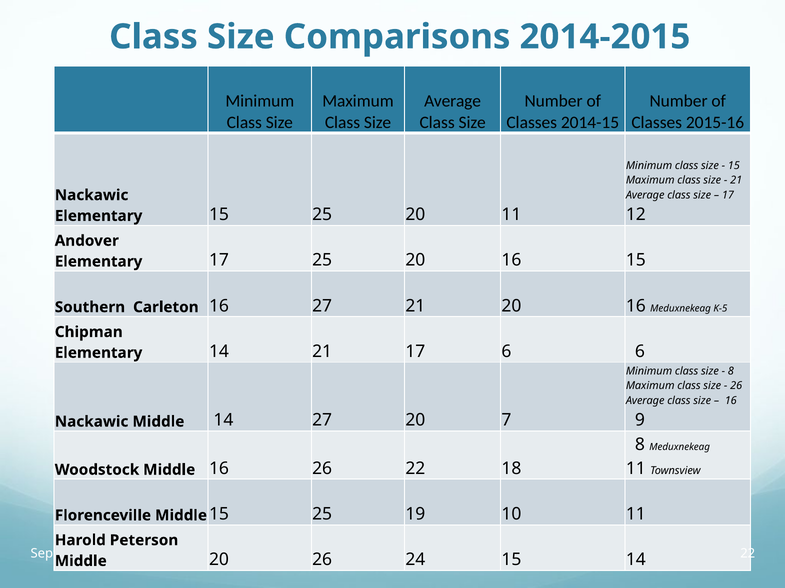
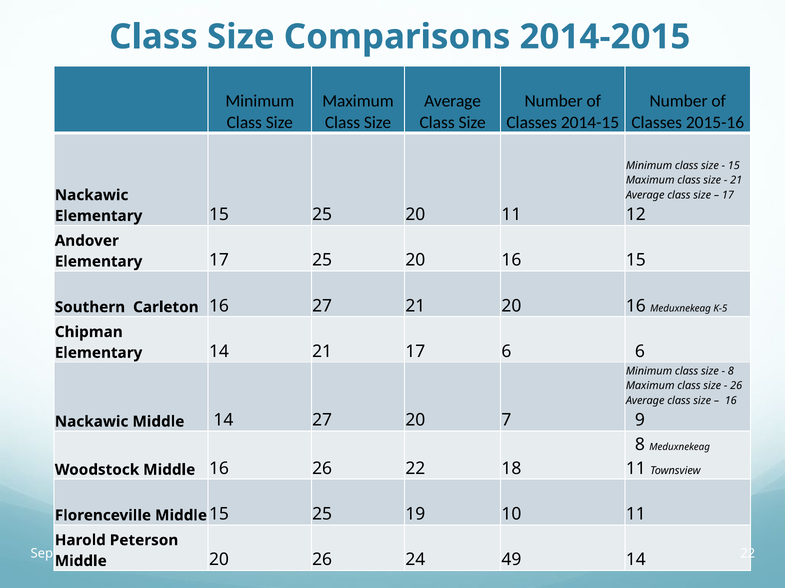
24 15: 15 -> 49 (511, 560)
